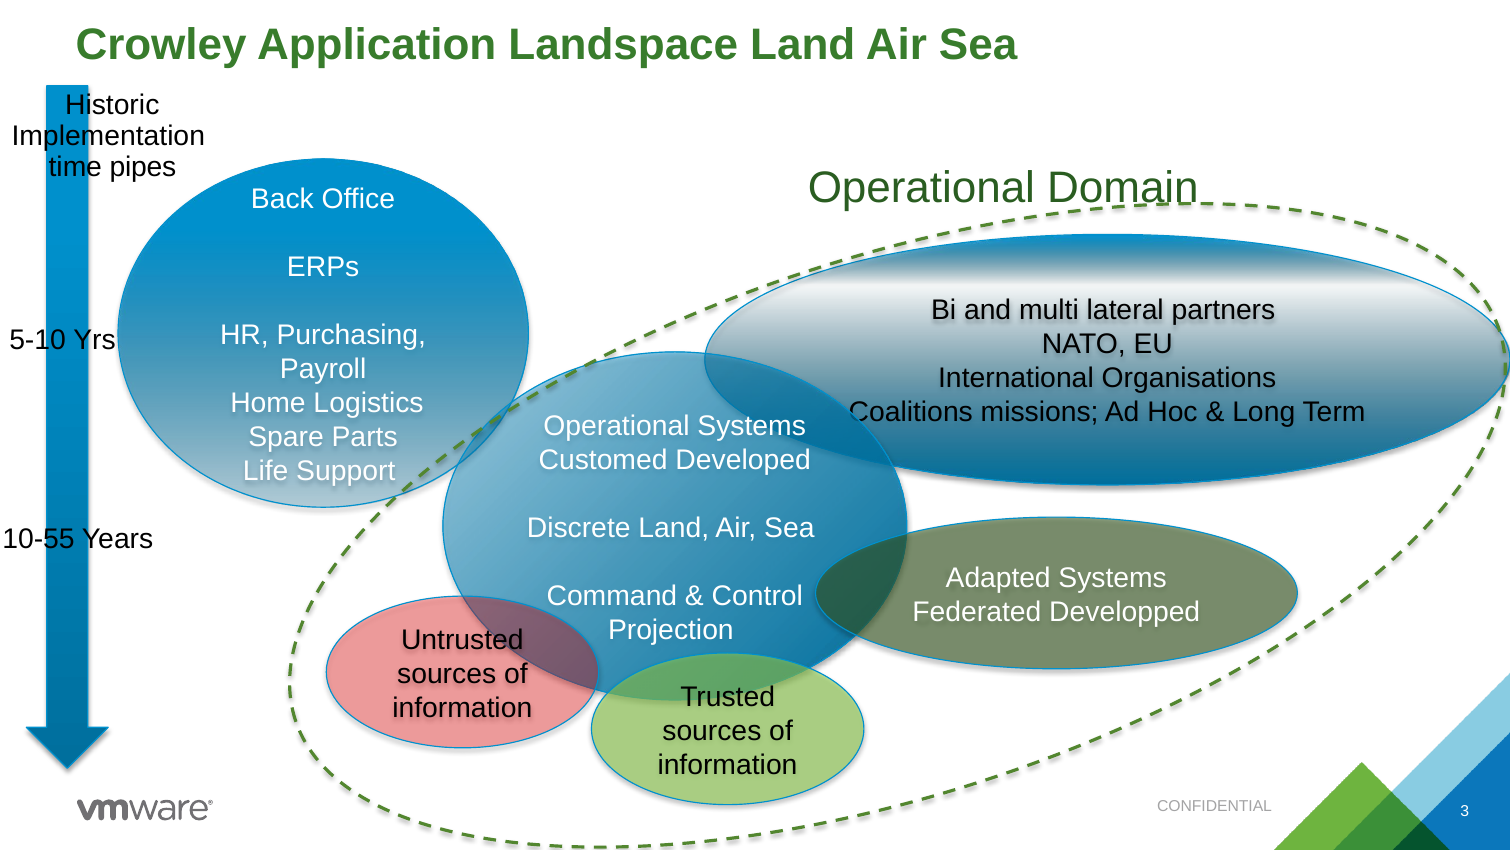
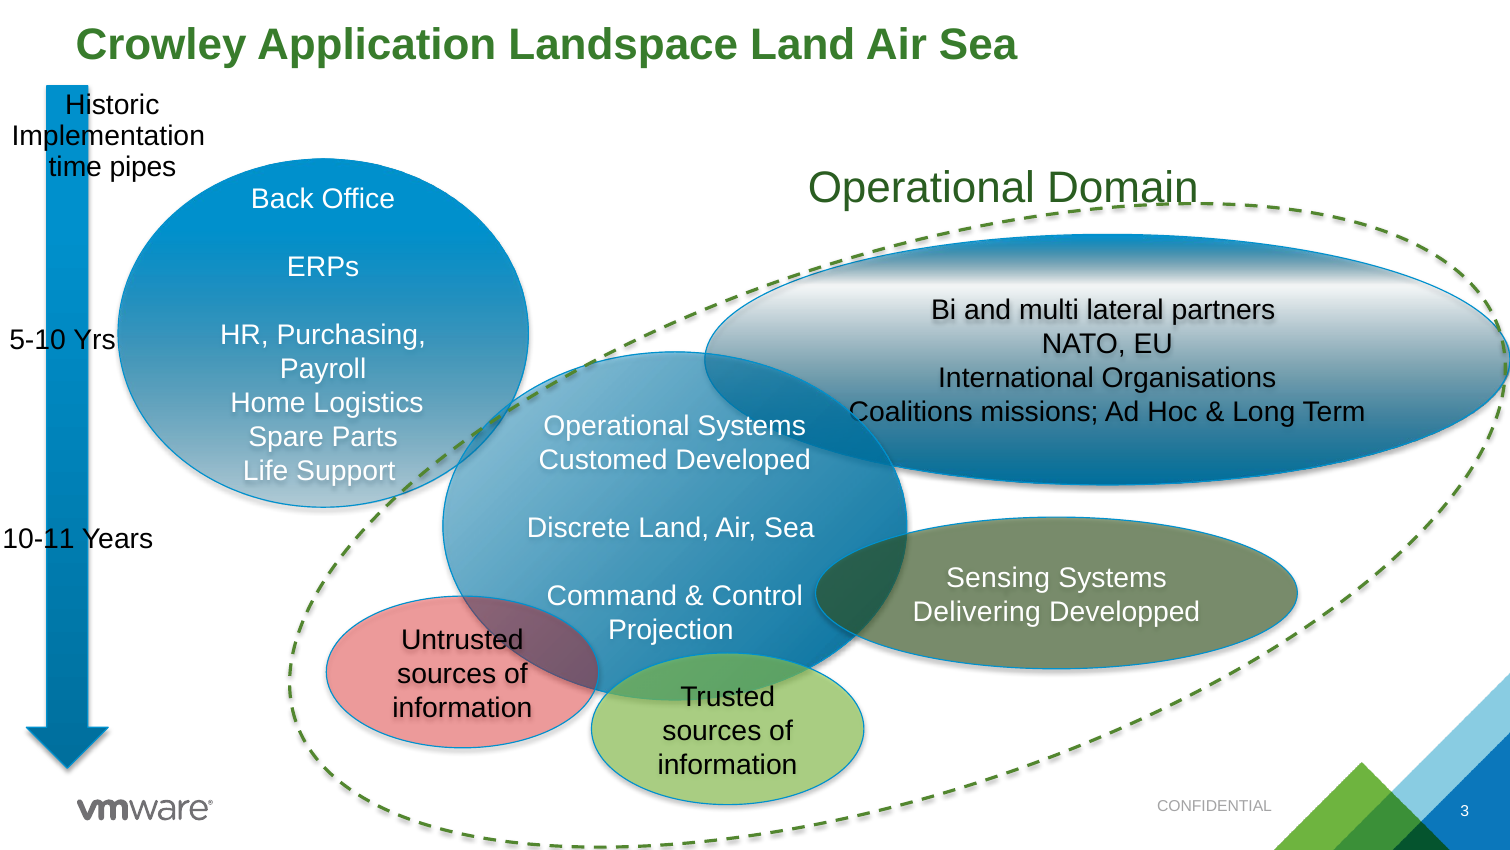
10-55: 10-55 -> 10-11 (39, 539)
Adapted: Adapted -> Sensing (998, 578)
Federated: Federated -> Delivering (977, 612)
